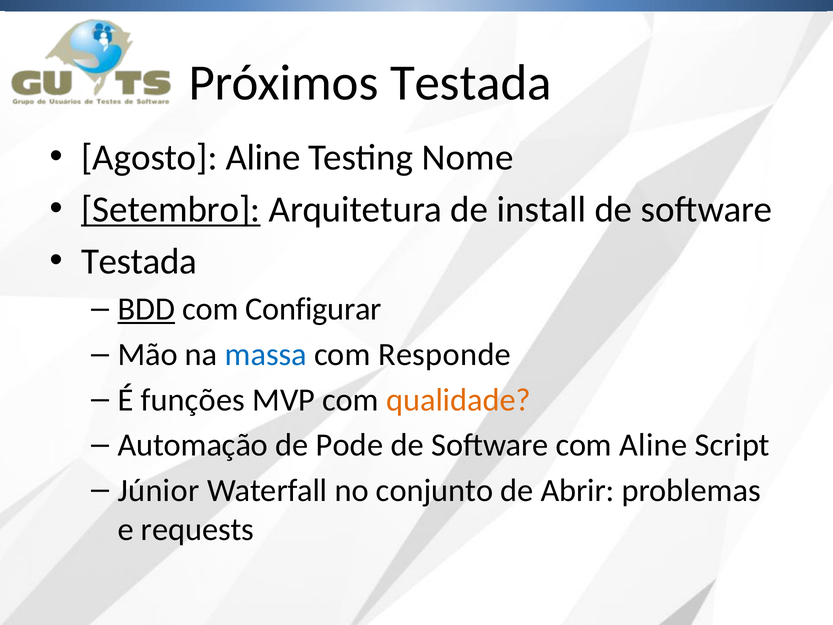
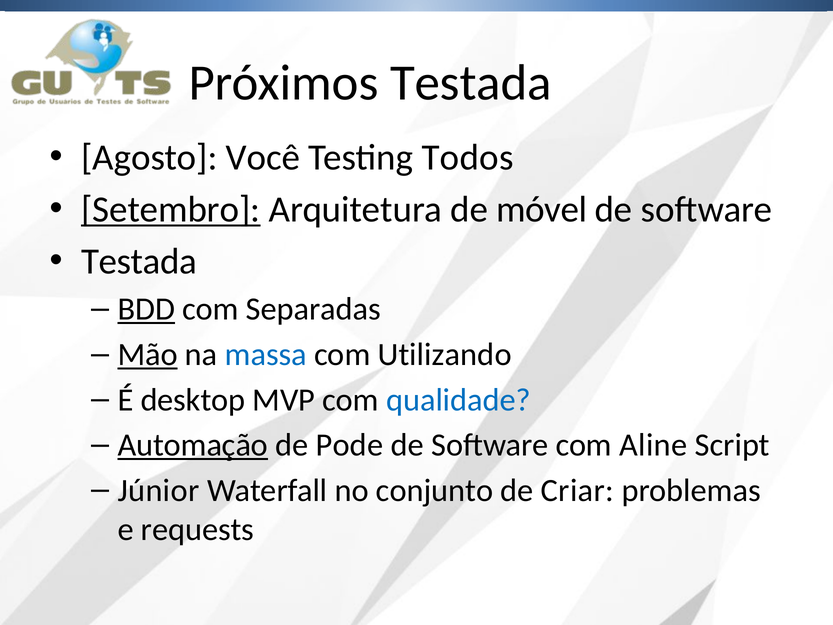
Agosto Aline: Aline -> Você (263, 158)
Nome: Nome -> Todos (468, 158)
install: install -> móvel (542, 210)
Configurar: Configurar -> Separadas (313, 309)
Mão underline: none -> present (148, 354)
Responde: Responde -> Utilizando (445, 354)
funções: funções -> desktop (193, 400)
qualidade colour: orange -> blue (458, 400)
Automação underline: none -> present (193, 445)
Abrir: Abrir -> Criar (577, 490)
